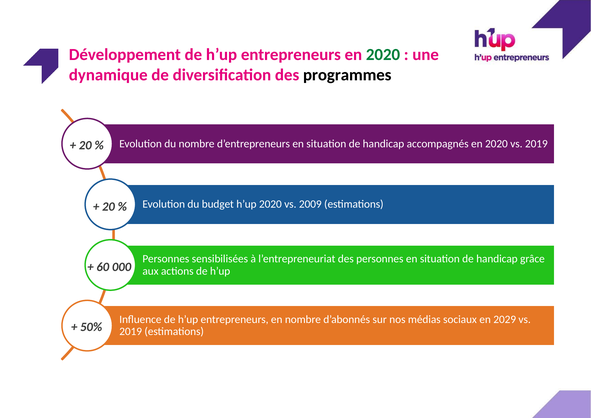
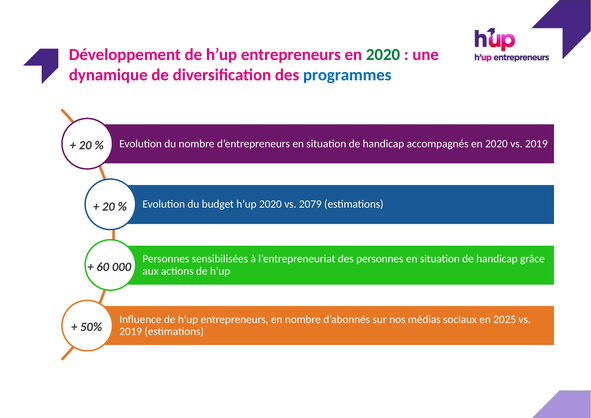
programmes colour: black -> blue (347, 75)
2009: 2009 -> 2079 (310, 204)
2029: 2029 -> 2025 (505, 319)
